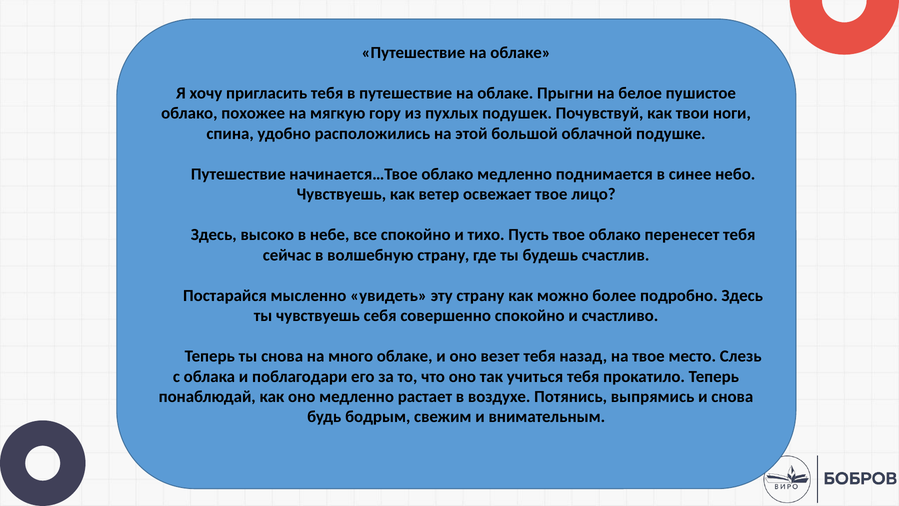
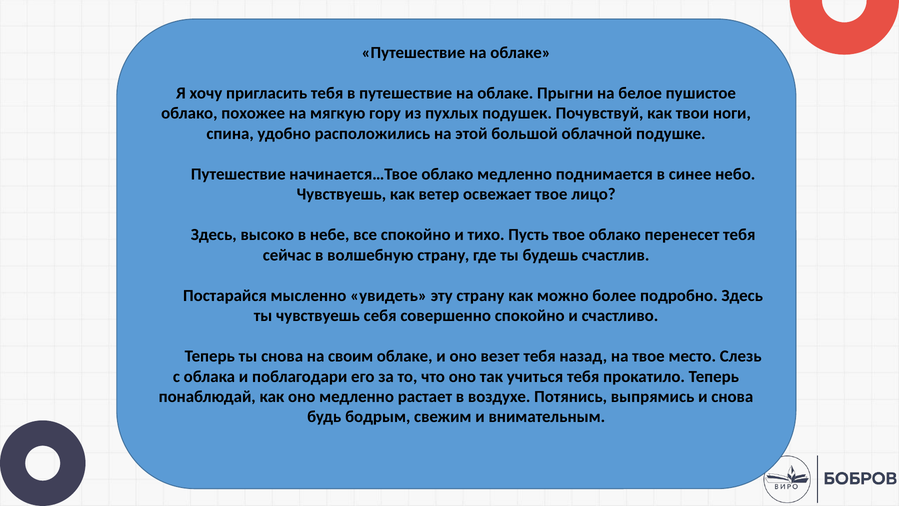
много: много -> своим (351, 356)
